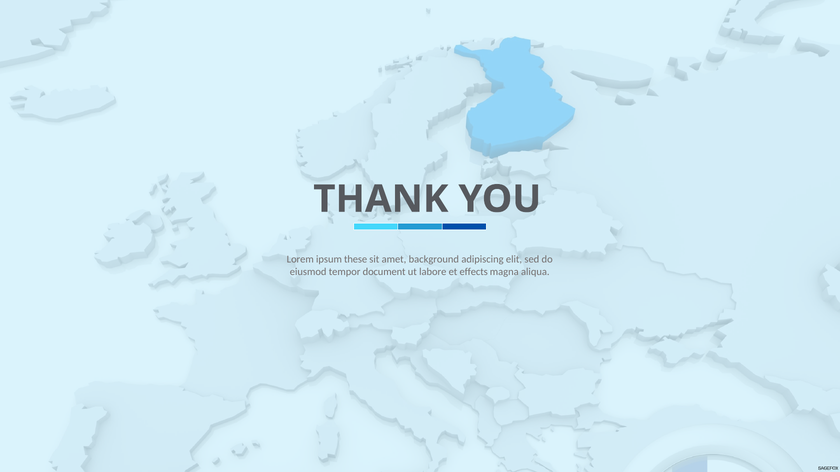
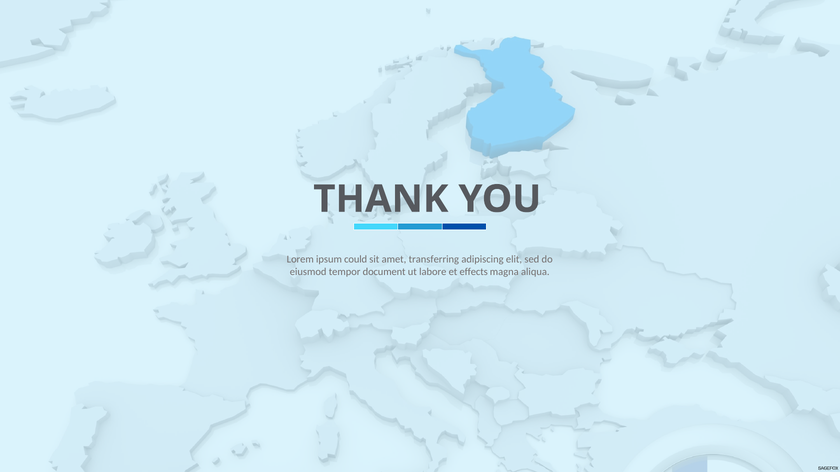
these: these -> could (356, 259)
background: background -> transferring (434, 259)
